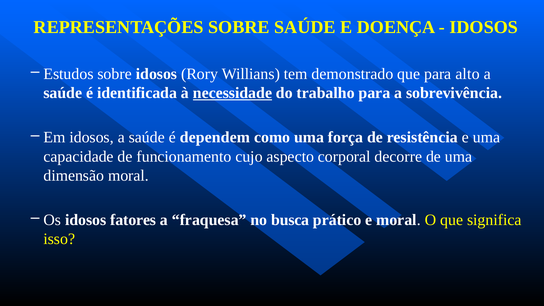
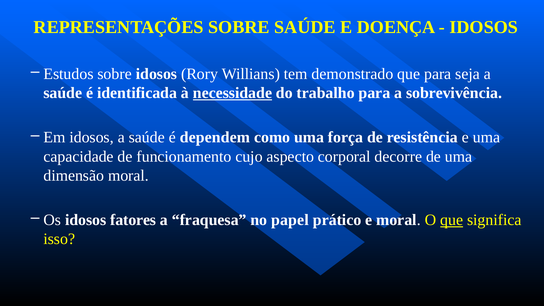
alto: alto -> seja (468, 74)
busca: busca -> papel (290, 220)
que underline: none -> present (452, 220)
